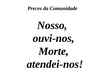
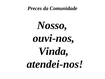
Morte: Morte -> Vinda (54, 51)
